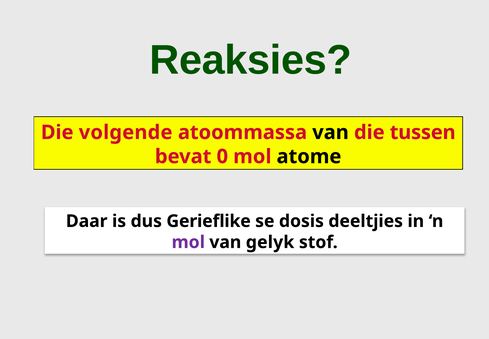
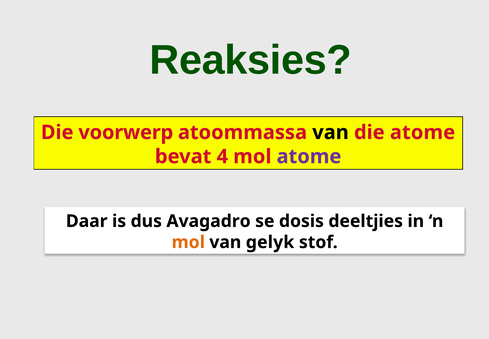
volgende: volgende -> voorwerp (126, 132)
die tussen: tussen -> atome (423, 132)
0: 0 -> 4 (222, 156)
atome colour: black -> purple (309, 156)
Gerieflike: Gerieflike -> Avagadro (209, 221)
mol colour: purple -> orange (188, 242)
